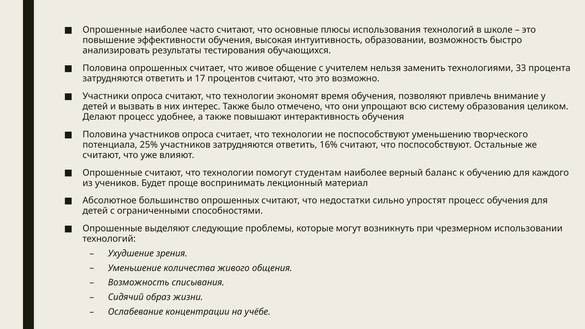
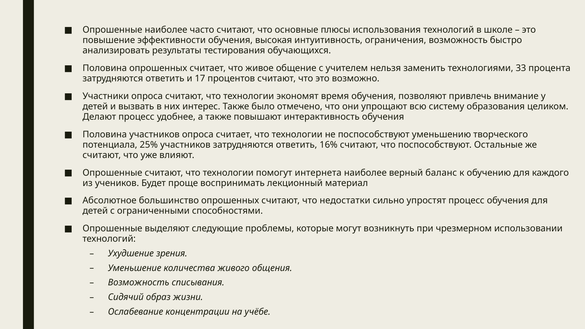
образовании: образовании -> ограничения (396, 40)
студентам: студентам -> интернета (318, 173)
